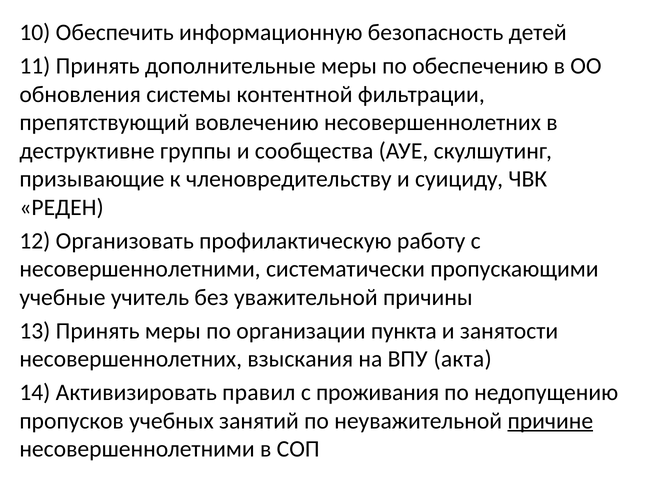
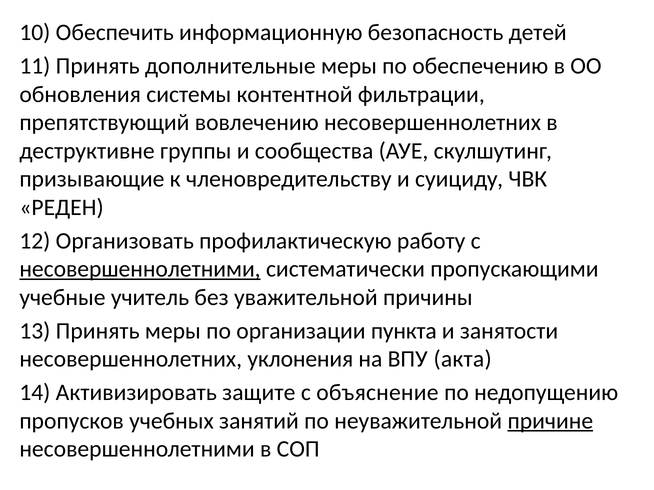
несовершеннолетними underline: none -> present (140, 269)
взыскания: взыскания -> уклонения (300, 359)
правил: правил -> защите (259, 393)
проживания: проживания -> объяснение (377, 393)
